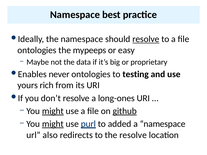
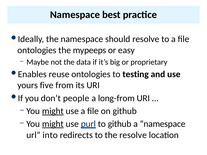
resolve underline: present -> none (146, 39)
never: never -> reuse (59, 74)
rich: rich -> five (47, 85)
don’t resolve: resolve -> people (76, 98)
long-ones: long-ones -> long-from (116, 98)
github underline: present -> none (125, 111)
to added: added -> github (120, 124)
also: also -> into (50, 135)
